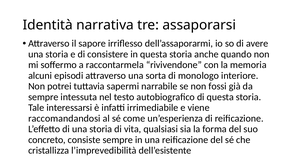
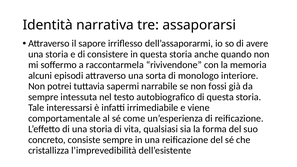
raccomandandosi: raccomandandosi -> comportamentale (64, 118)
